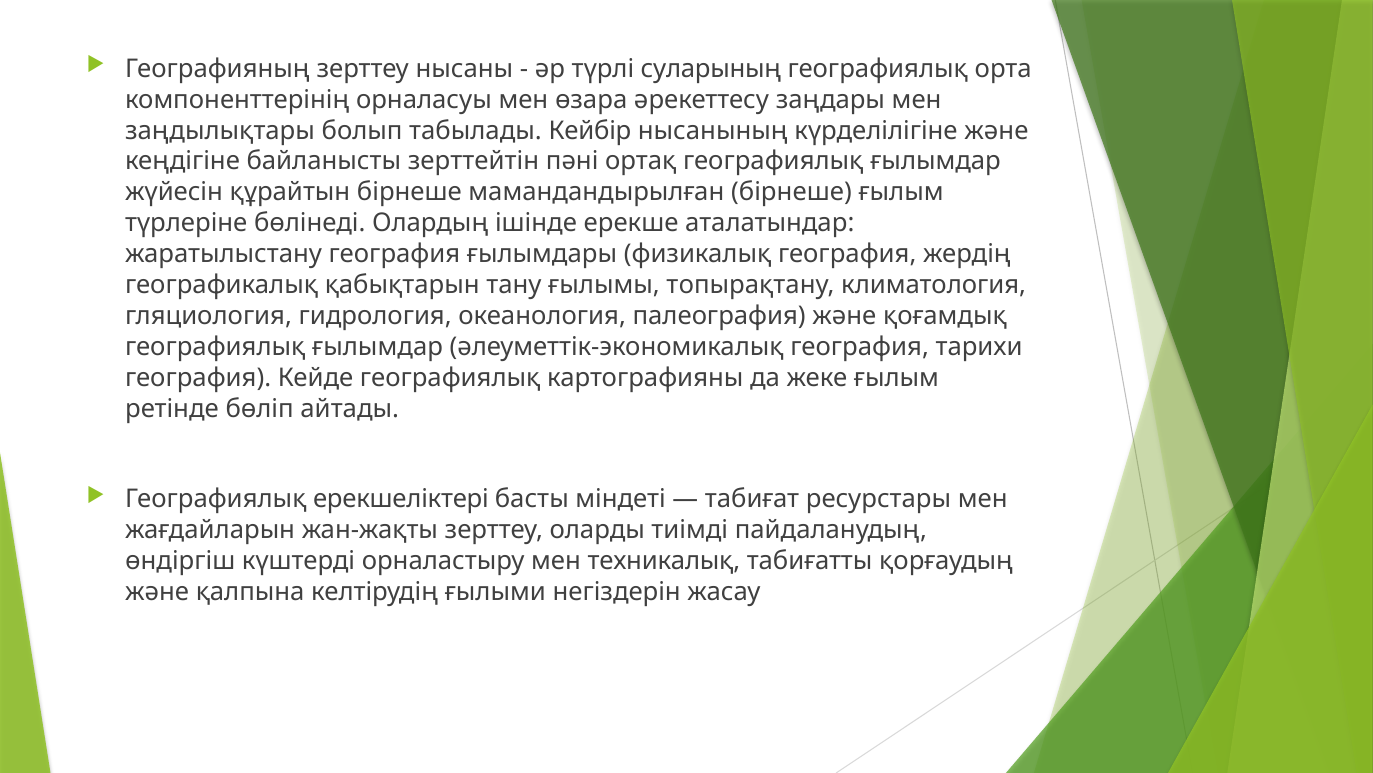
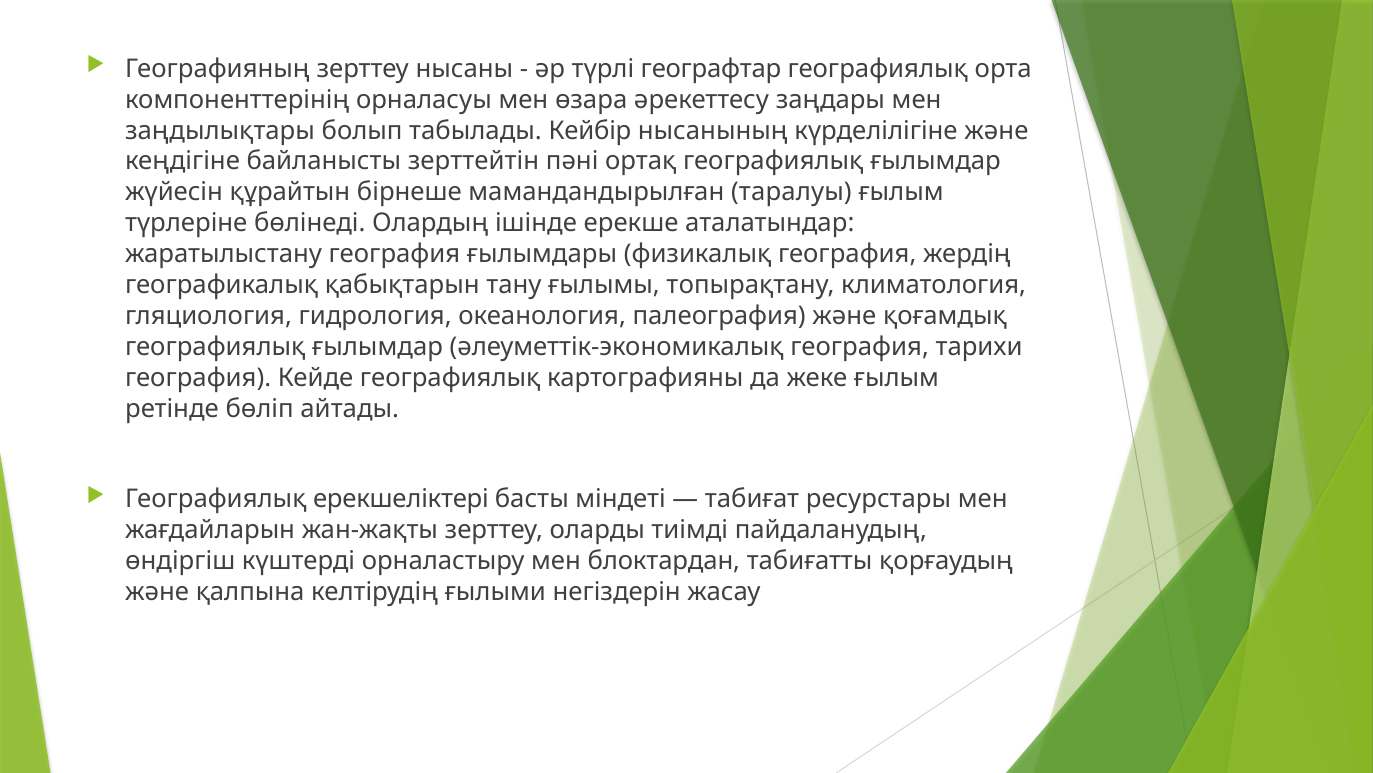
суларының: суларының -> географтар (711, 69)
мамандандырылған бірнеше: бірнеше -> таралуы (791, 192)
техникалық: техникалық -> блоктардан (664, 561)
